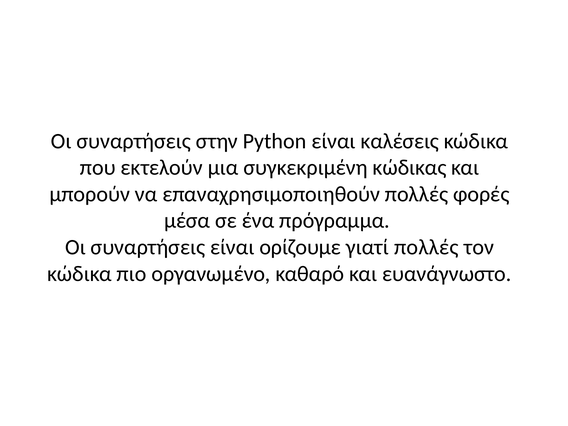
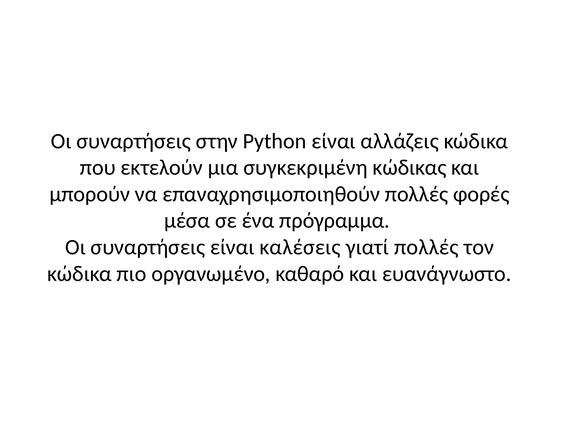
καλέσεις: καλέσεις -> αλλάζεις (400, 141)
ορίζουμε: ορίζουμε -> καλέσεις (300, 247)
